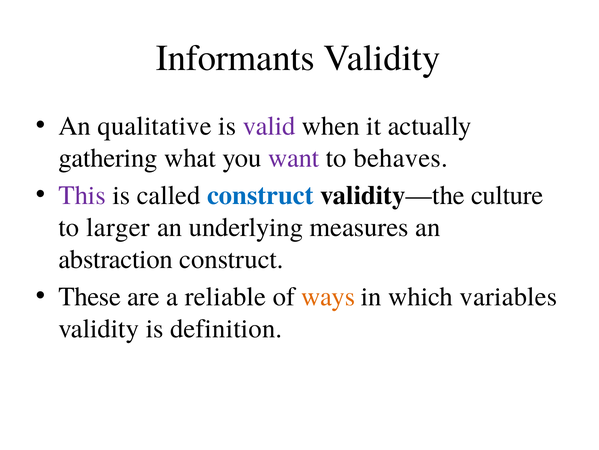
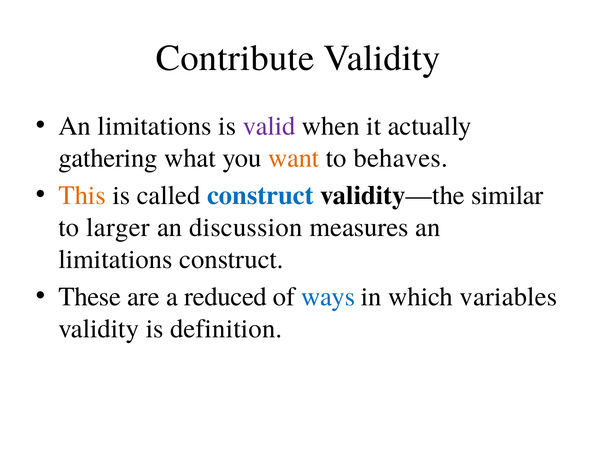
Informants: Informants -> Contribute (235, 58)
qualitative: qualitative -> limitations (155, 126)
want colour: purple -> orange (294, 158)
This colour: purple -> orange (82, 195)
culture: culture -> similar (507, 195)
underlying: underlying -> discussion (246, 227)
abstraction: abstraction -> limitations (115, 259)
reliable: reliable -> reduced (226, 296)
ways colour: orange -> blue (328, 296)
